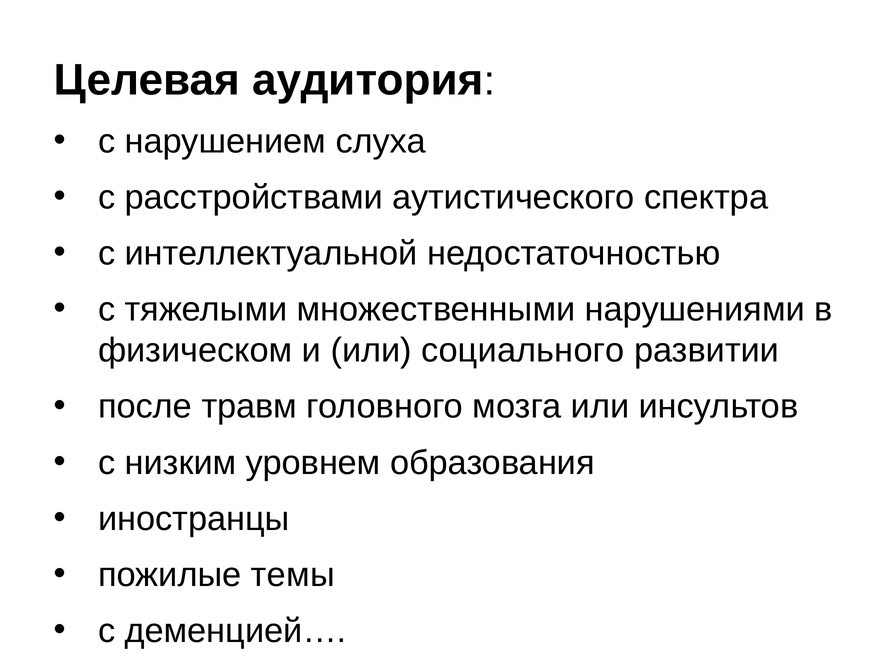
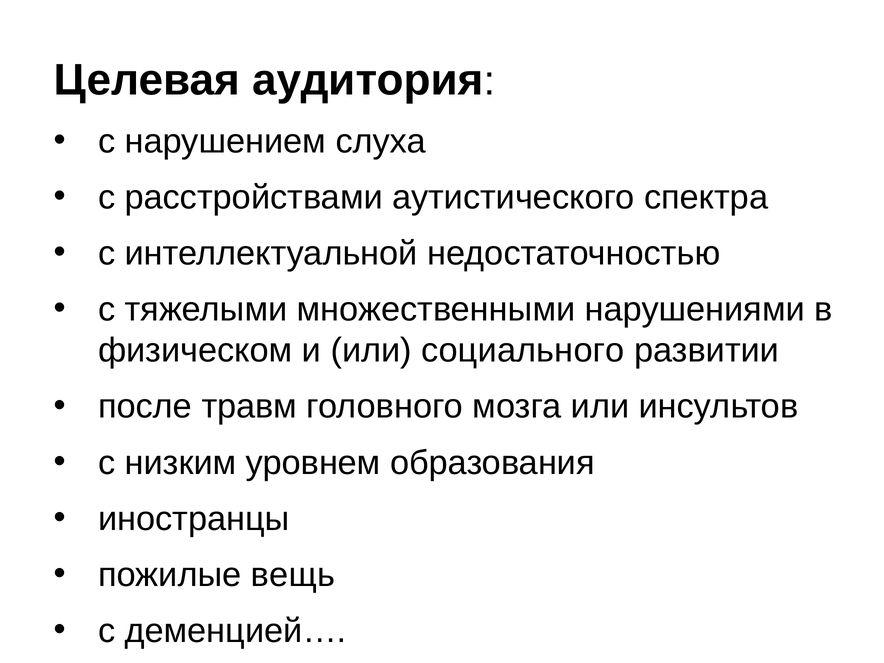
темы: темы -> вещь (293, 575)
